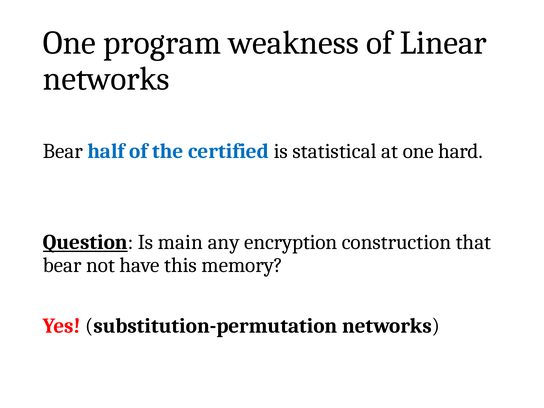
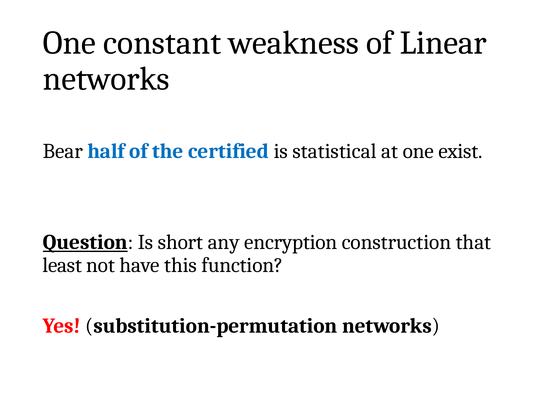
program: program -> constant (162, 43)
hard: hard -> exist (460, 151)
main: main -> short (180, 242)
bear: bear -> least (62, 265)
memory: memory -> function (242, 265)
